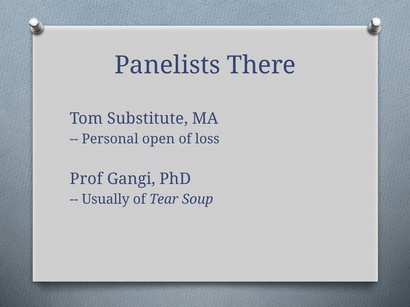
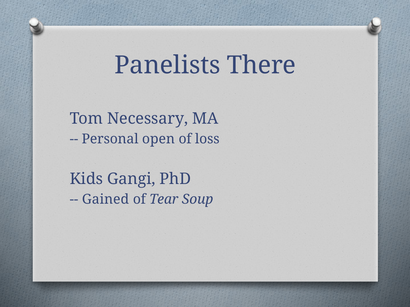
Substitute: Substitute -> Necessary (148, 119)
Prof: Prof -> Kids (86, 179)
Usually: Usually -> Gained (105, 200)
